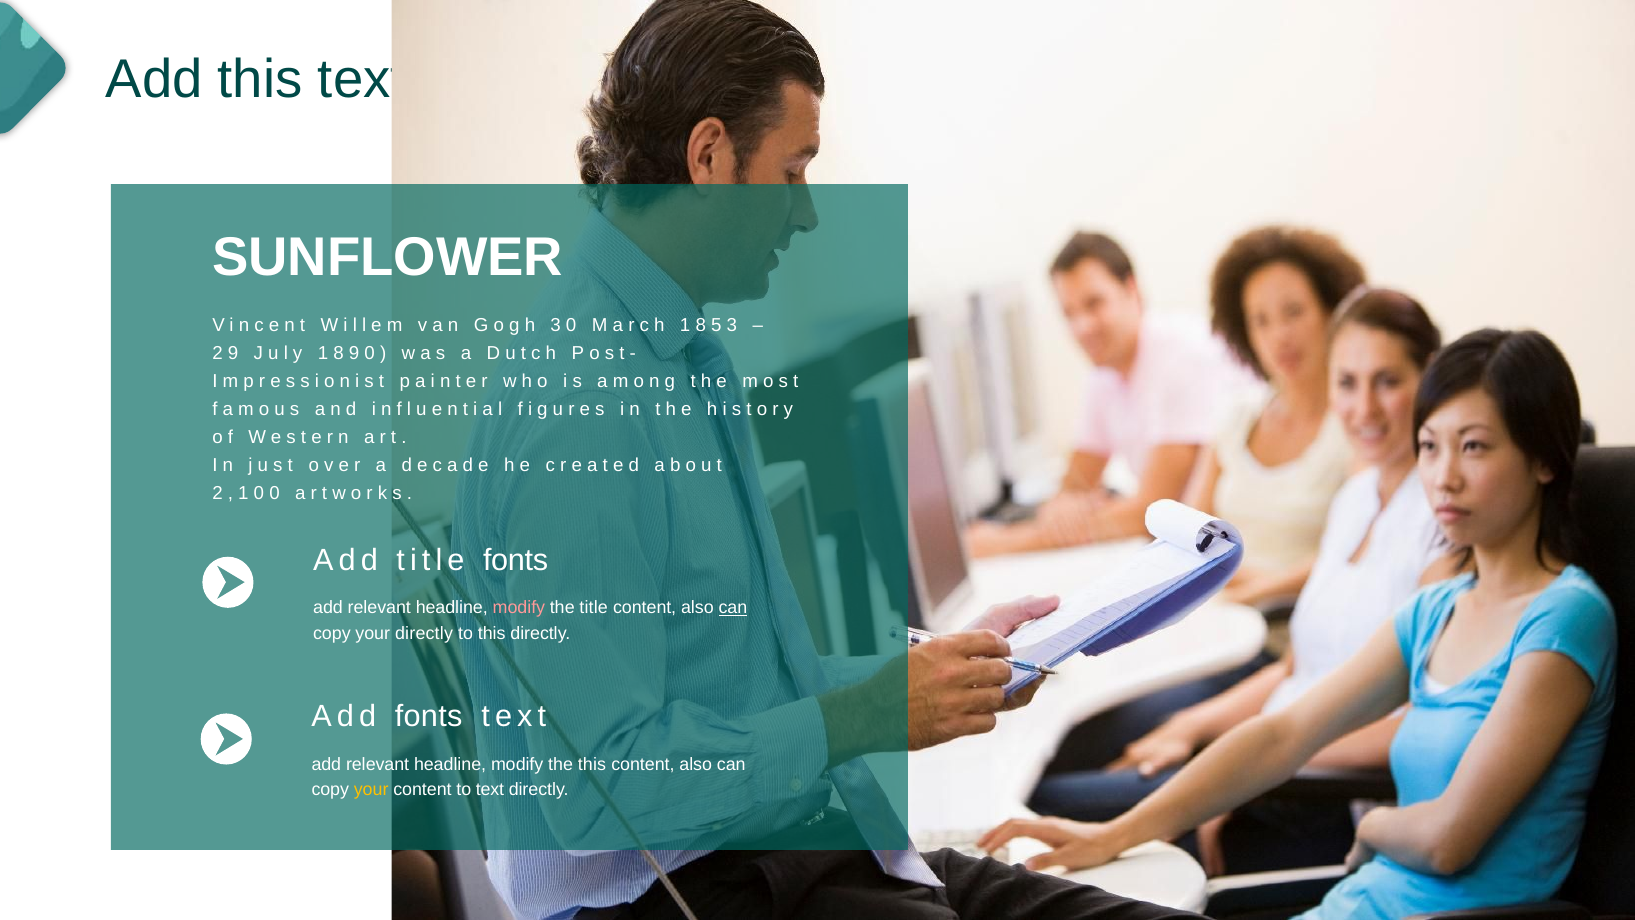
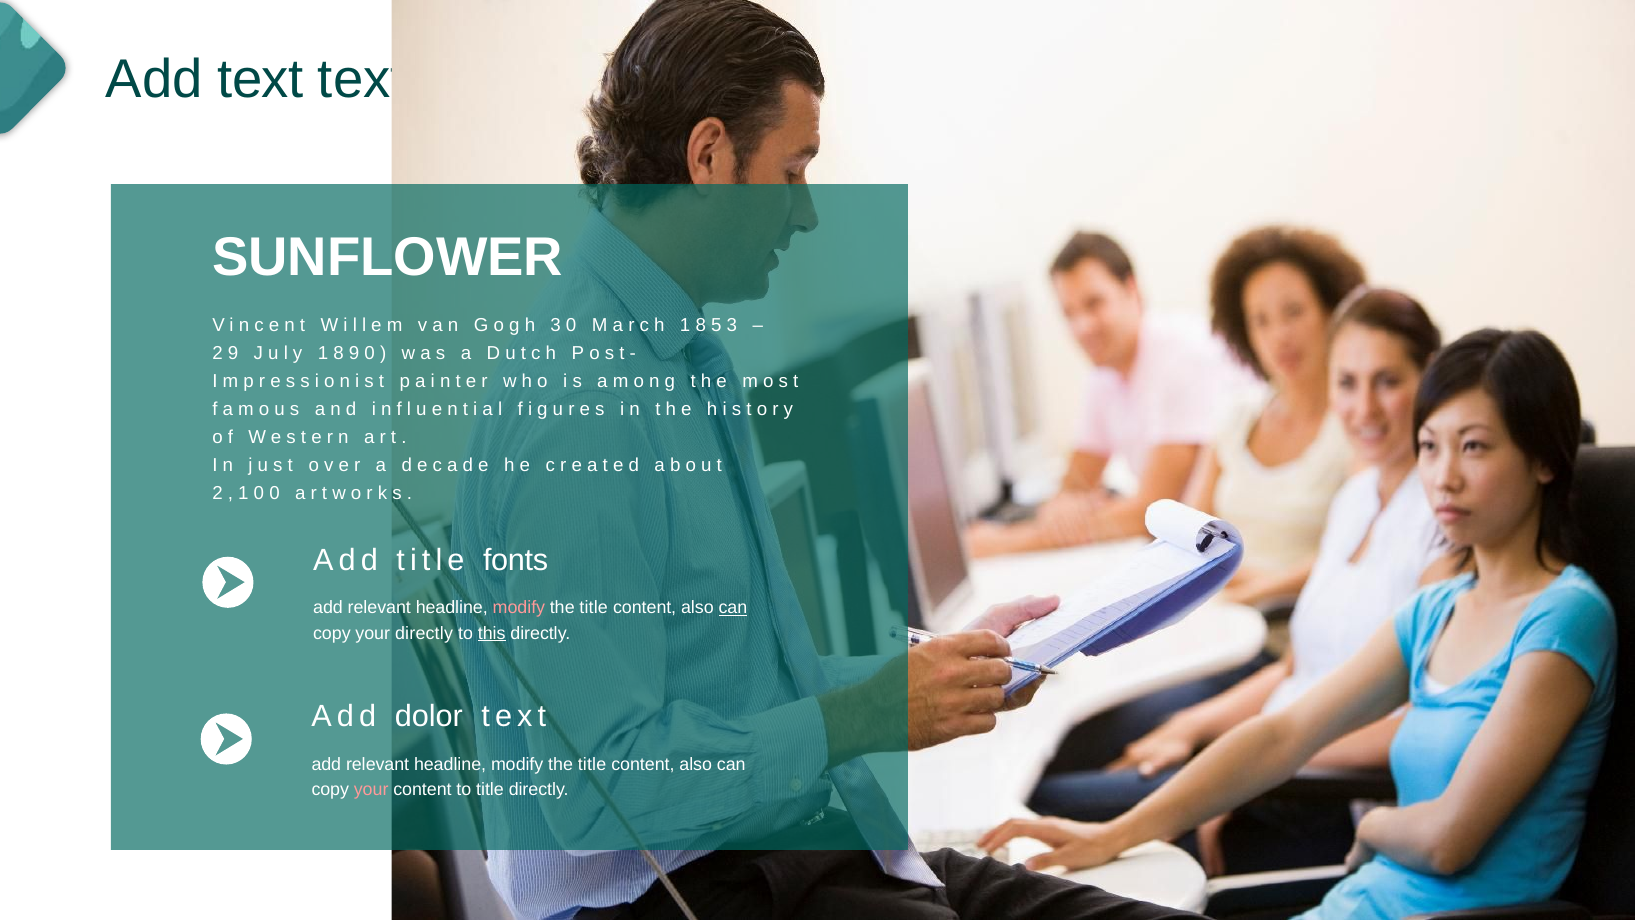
Add this: this -> text (261, 80)
this underline: none -> present (492, 633)
Add fonts: fonts -> dolor (429, 716)
this: this -> title (592, 764)
your colour: yellow -> pink (371, 790)
to text: text -> title (490, 790)
